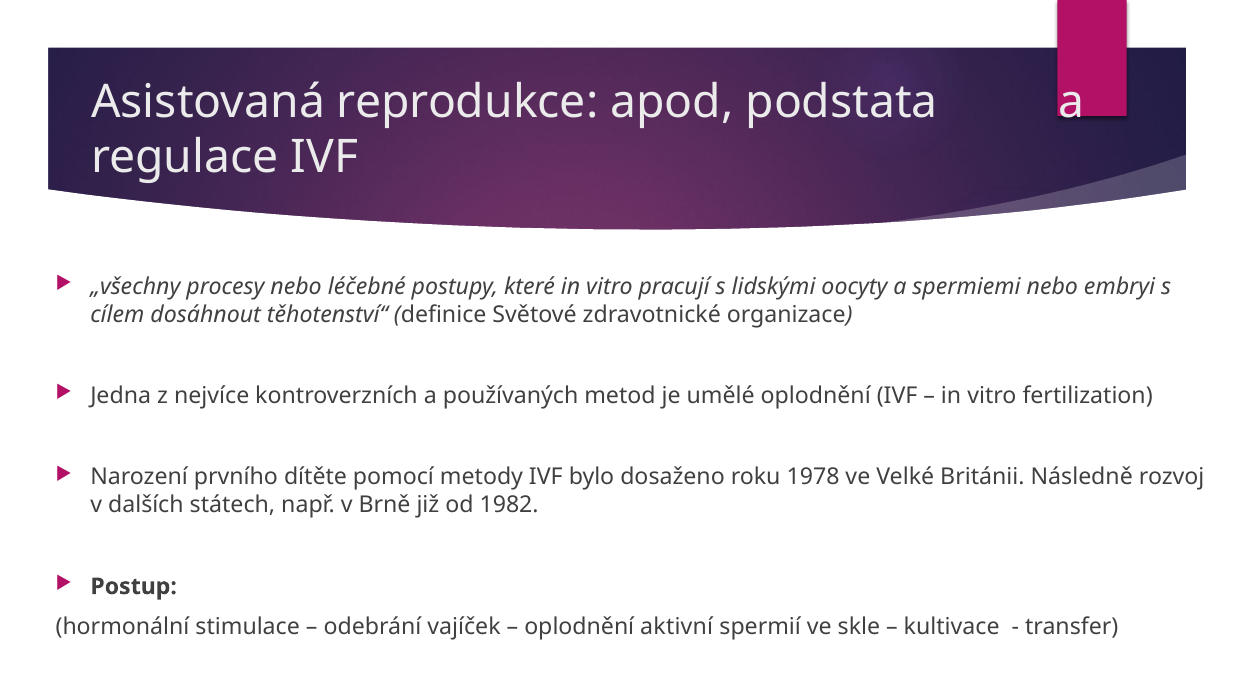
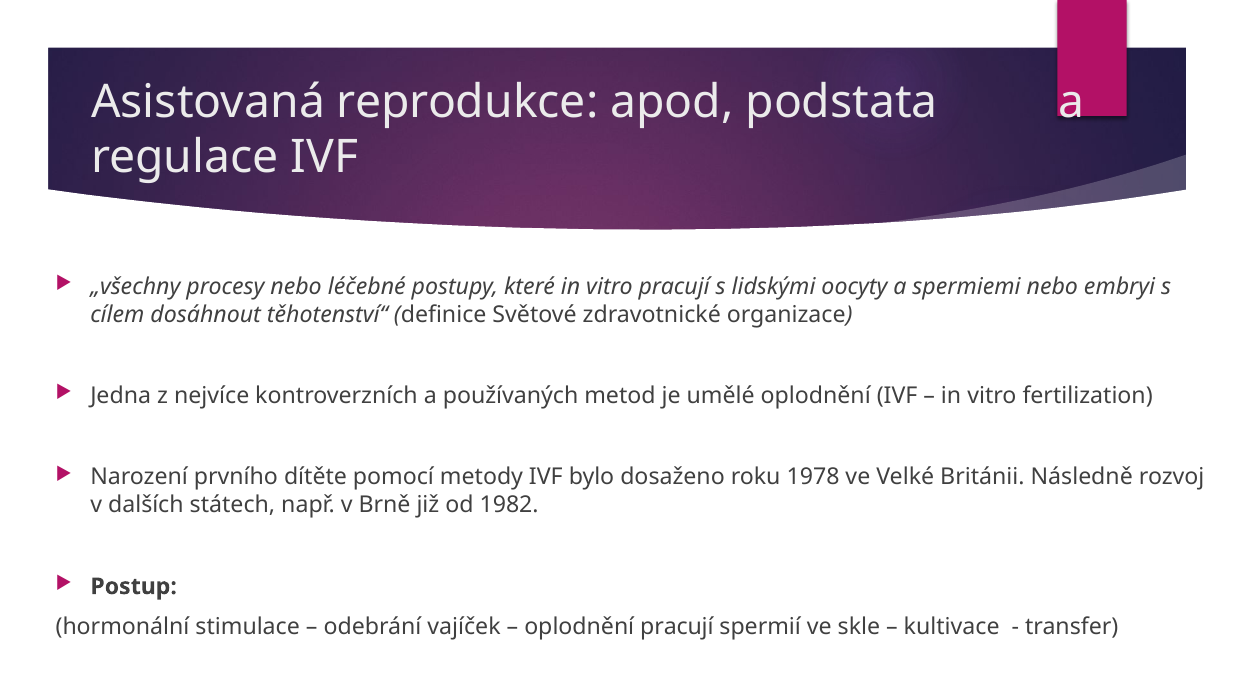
oplodnění aktivní: aktivní -> pracují (677, 627)
